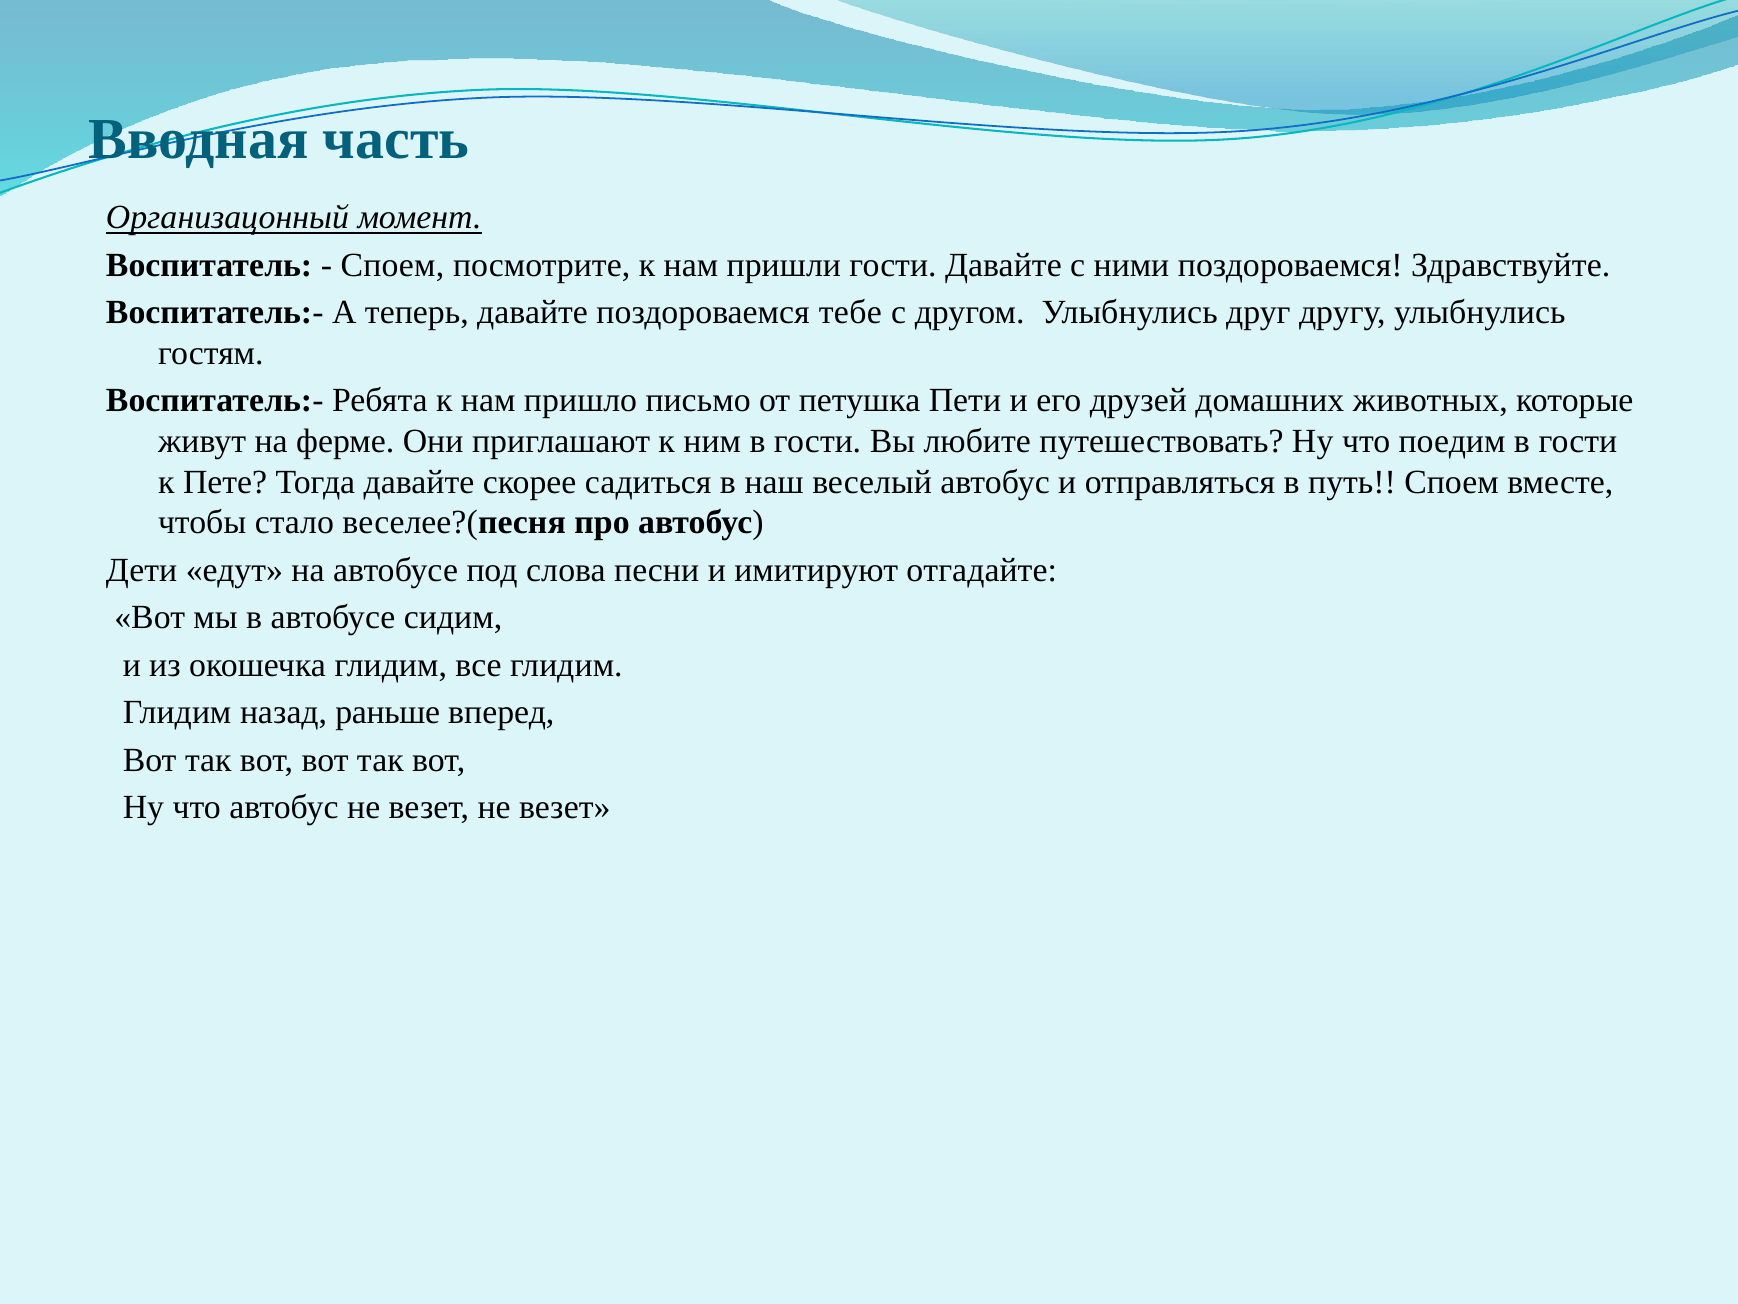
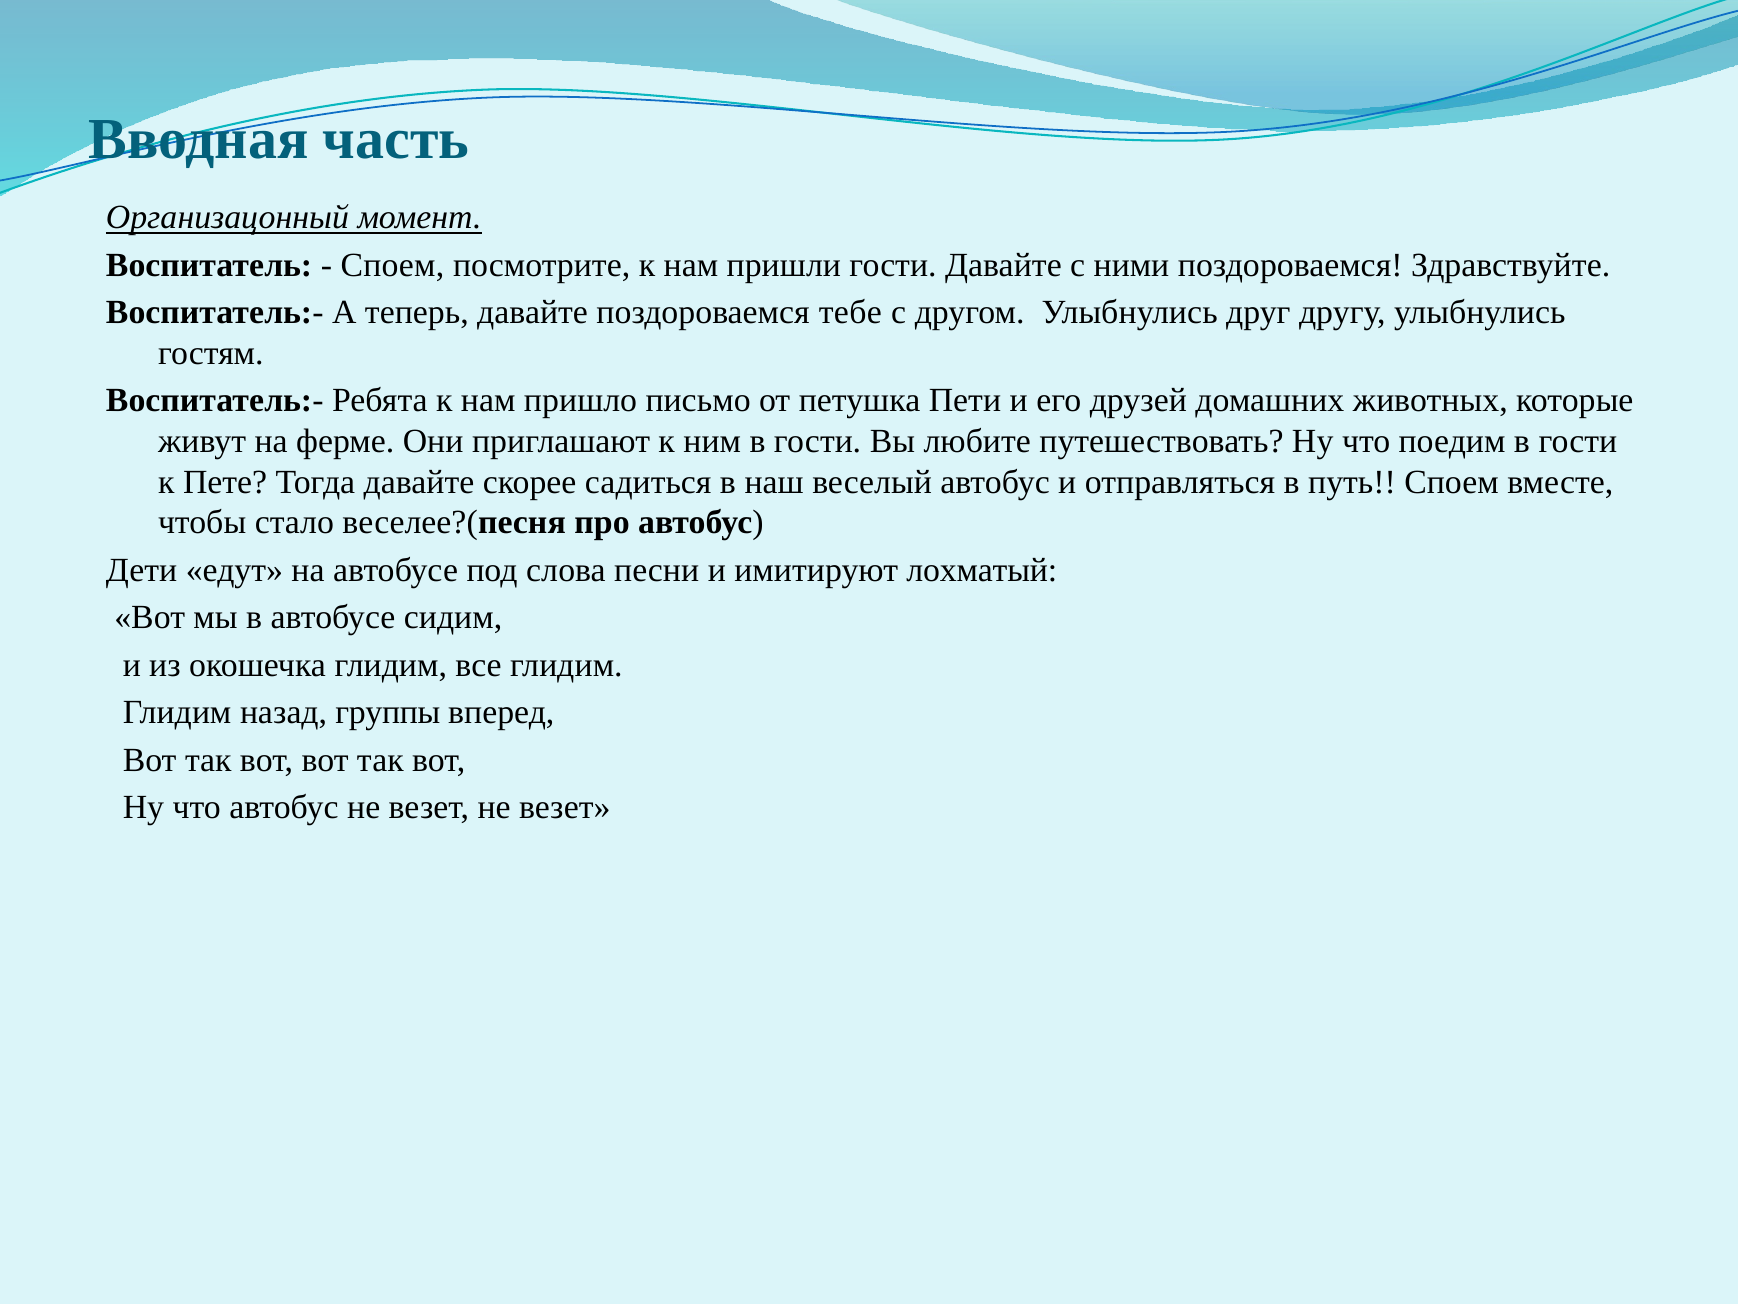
отгадайте: отгадайте -> лохматый (982, 570)
раньше: раньше -> группы (388, 712)
